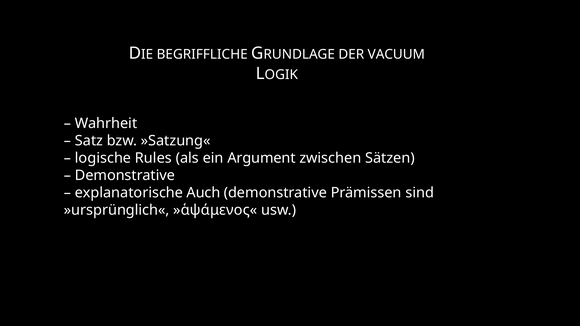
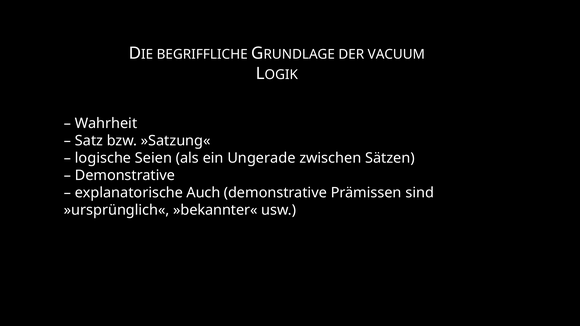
Rules: Rules -> Seien (153, 158)
Argument: Argument -> Ungerade (261, 158)
»ἁψάμενος«: »ἁψάμενος« -> »bekannter« (215, 210)
